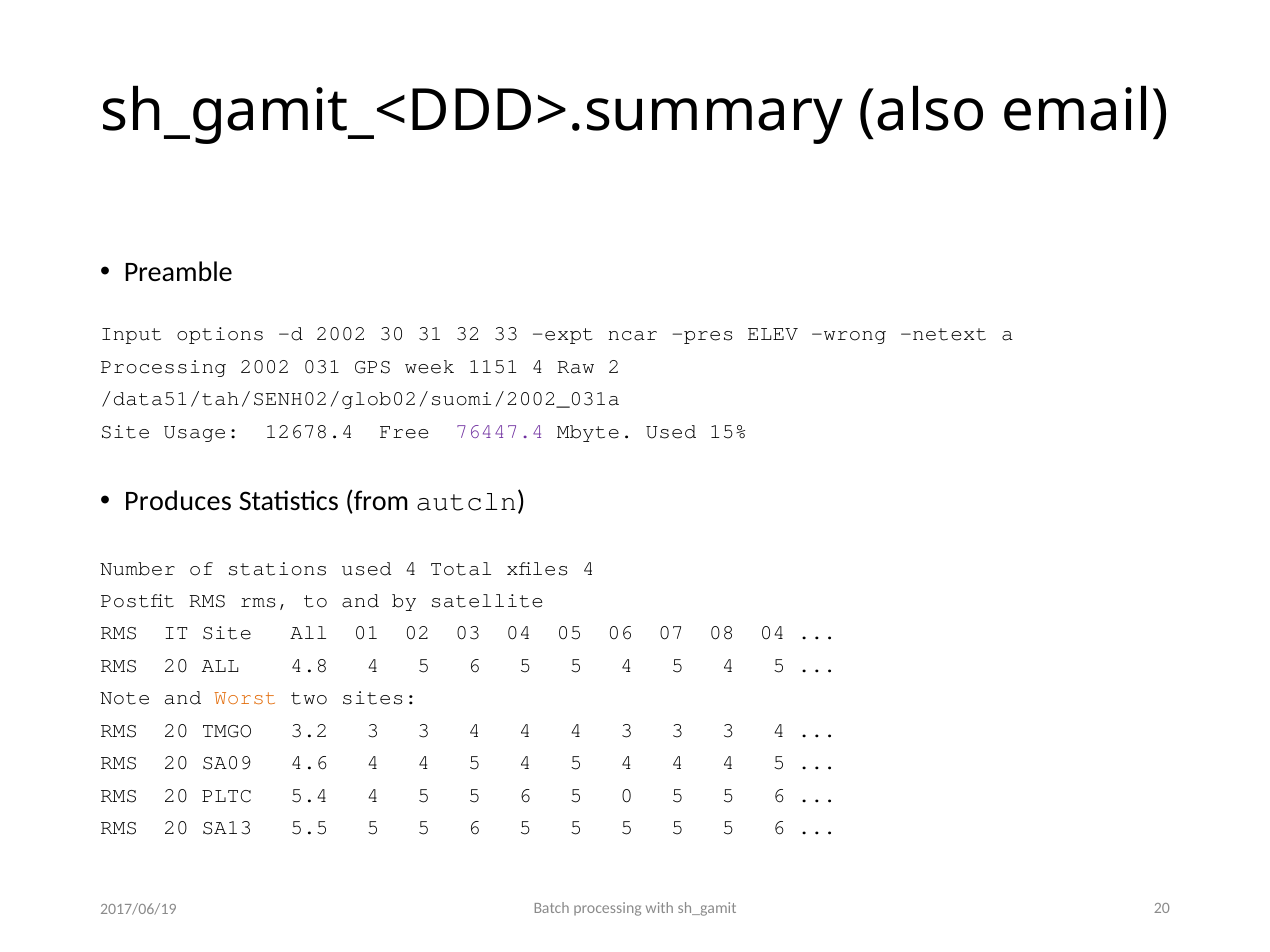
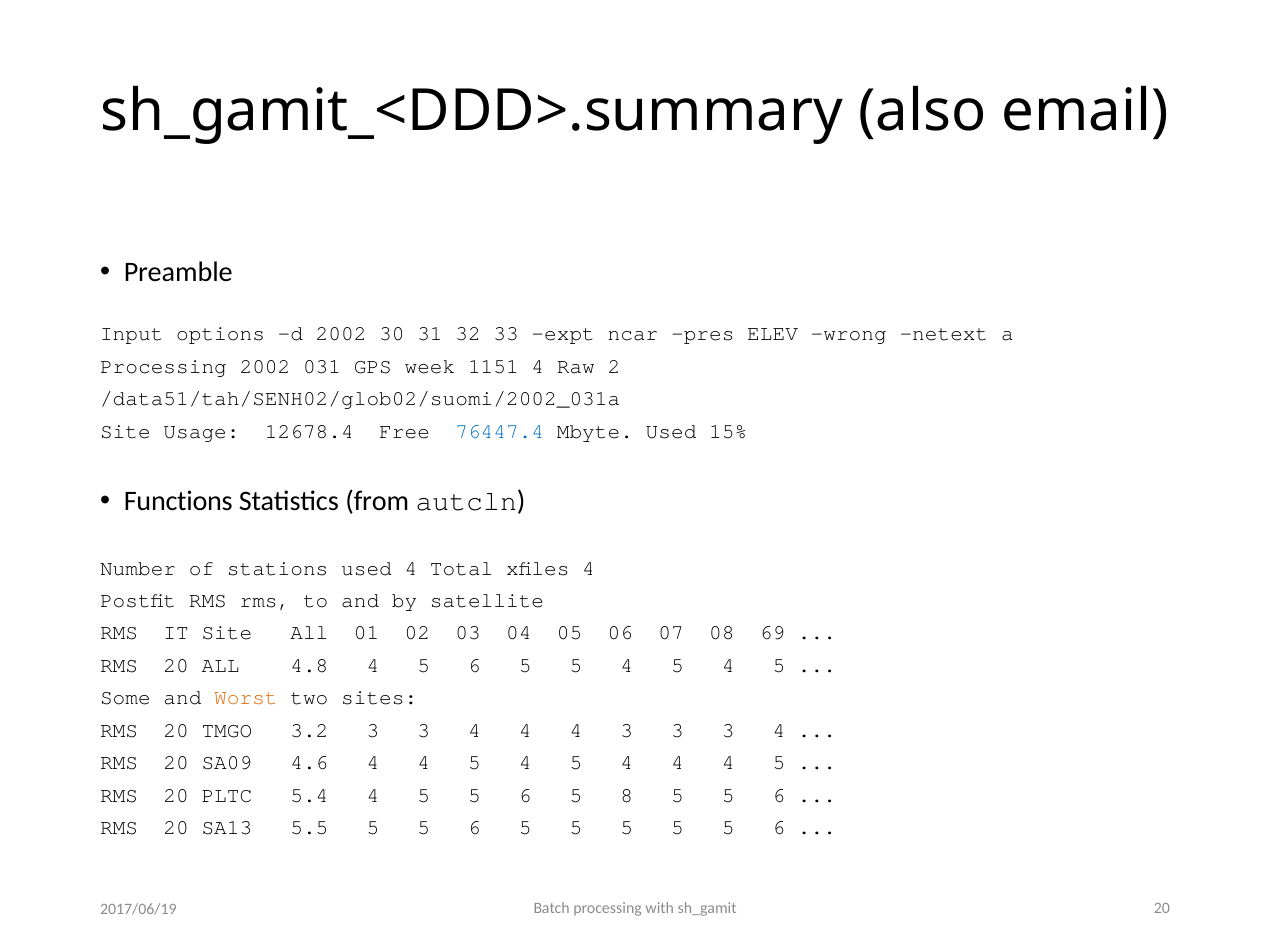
76447.4 colour: purple -> blue (500, 431)
Produces: Produces -> Functions (178, 502)
08 04: 04 -> 69 (773, 633)
Note: Note -> Some (125, 698)
0: 0 -> 8 (627, 796)
